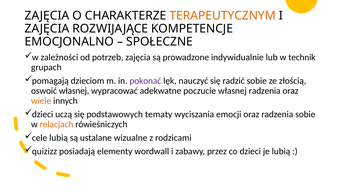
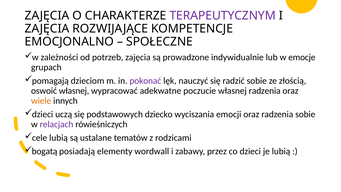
TERAPEUTYCZNYM colour: orange -> purple (223, 16)
technik: technik -> emocje (302, 57)
tematy: tematy -> dziecko (159, 114)
relacjach colour: orange -> purple (57, 124)
wizualne: wizualne -> tematów (131, 138)
quizizz: quizizz -> bogatą (45, 151)
